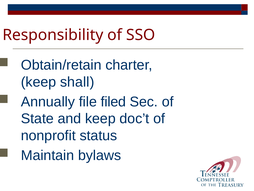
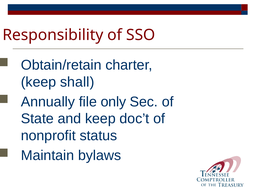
filed: filed -> only (113, 101)
